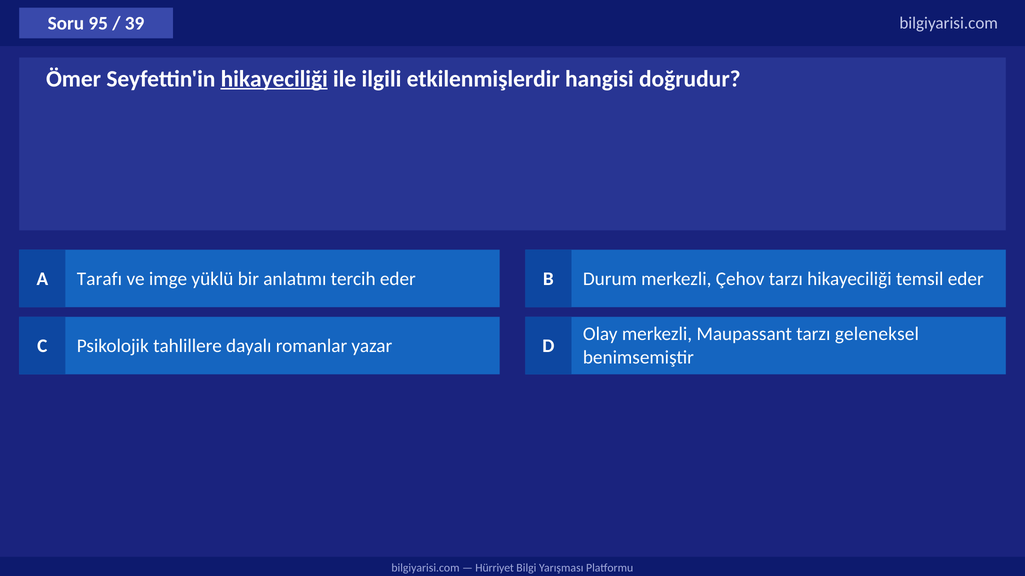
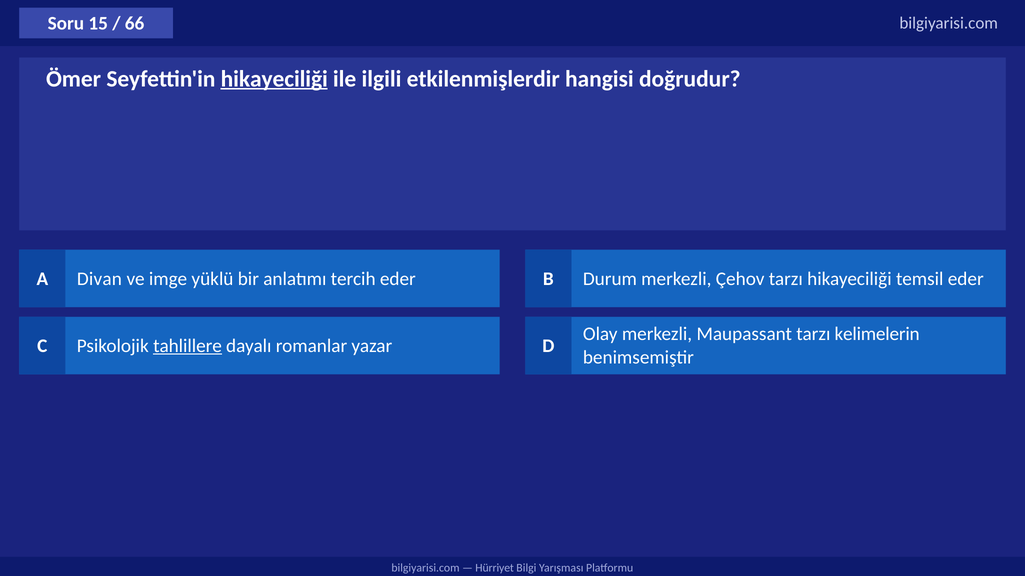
95: 95 -> 15 (98, 23)
39: 39 -> 66 (135, 23)
Tarafı: Tarafı -> Divan (99, 279)
geleneksel: geleneksel -> kelimelerin (877, 334)
tahlillere underline: none -> present (188, 346)
